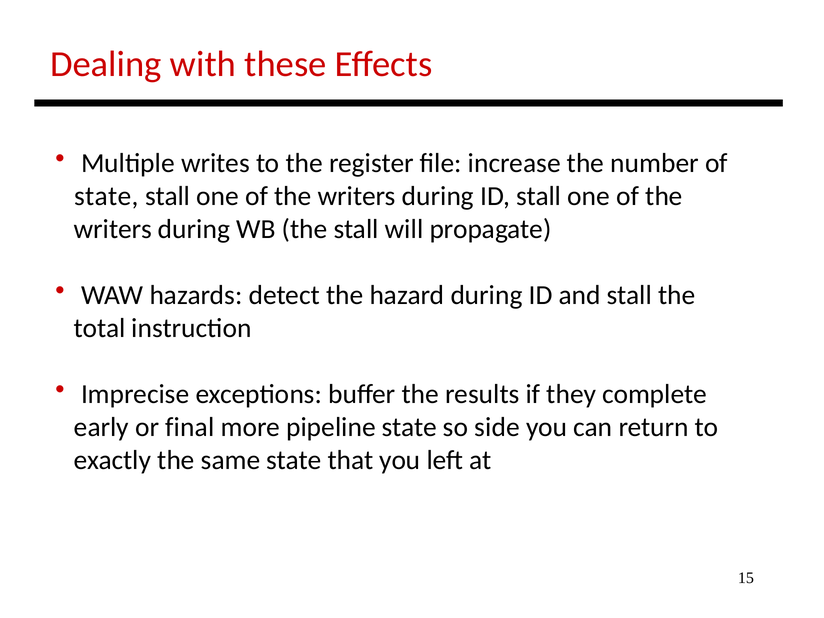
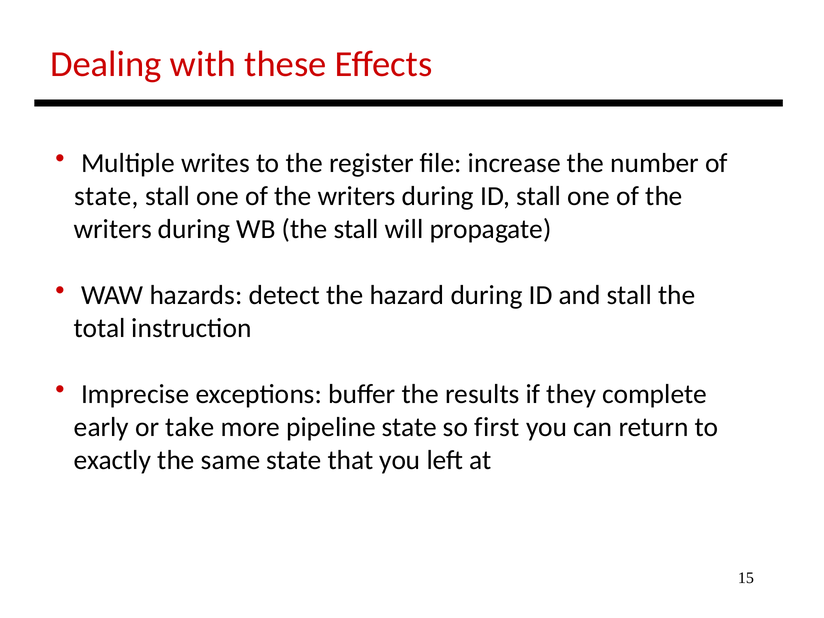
final: final -> take (190, 427)
side: side -> first (497, 427)
